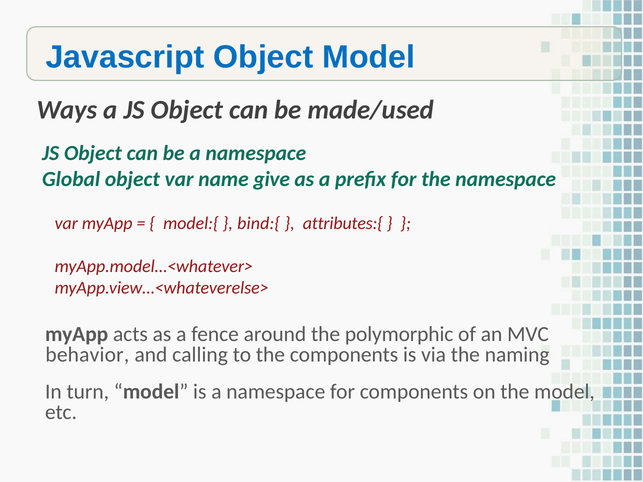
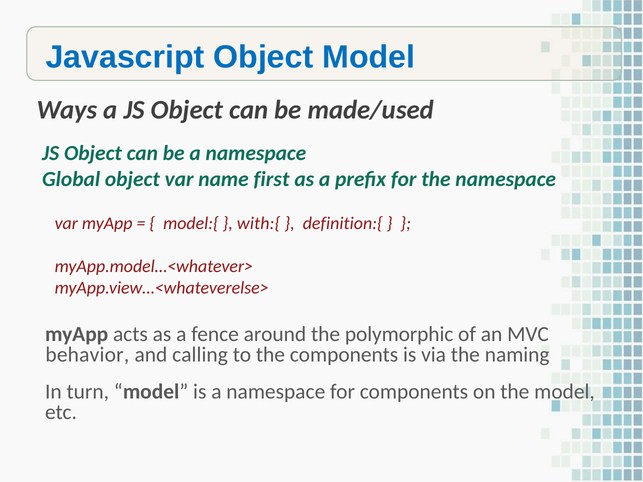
give: give -> first (272, 179)
bind:{: bind:{ -> with:{ (259, 223)
attributes:{: attributes:{ -> definition:{ (343, 223)
